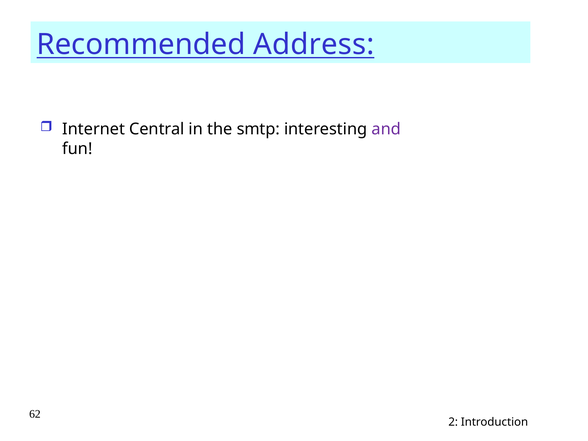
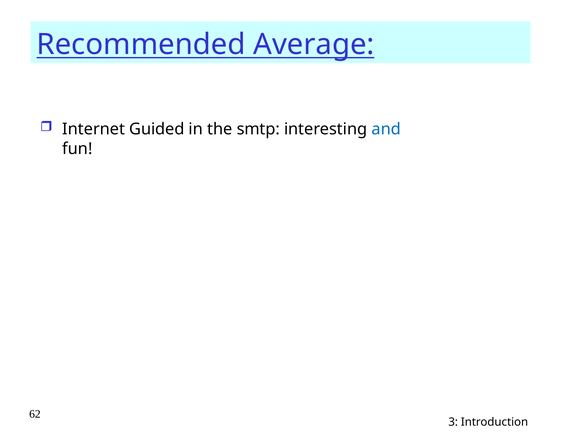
Address: Address -> Average (314, 44)
Central: Central -> Guided (157, 129)
and colour: purple -> blue (386, 129)
2: 2 -> 3 (453, 422)
